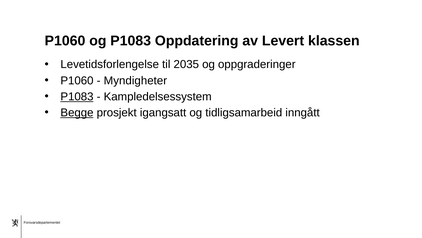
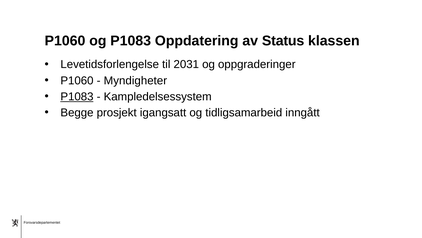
Levert: Levert -> Status (283, 41)
2035: 2035 -> 2031 (186, 64)
Begge underline: present -> none (77, 112)
